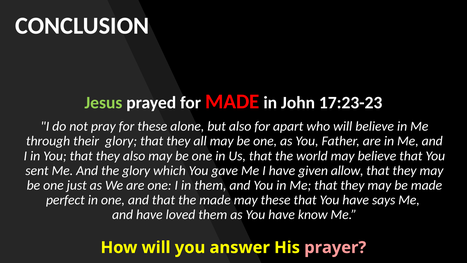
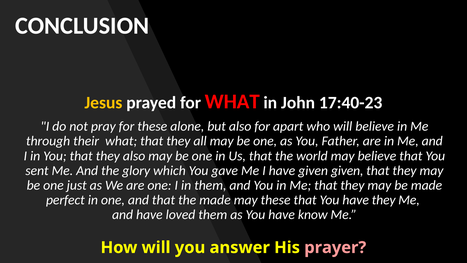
Jesus colour: light green -> yellow (103, 103)
for MADE: MADE -> WHAT (232, 102)
17:23-23: 17:23-23 -> 17:40-23 (351, 103)
their glory: glory -> what (121, 141)
given allow: allow -> given (347, 170)
have says: says -> they (384, 200)
